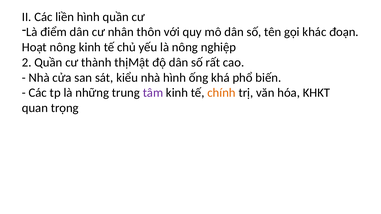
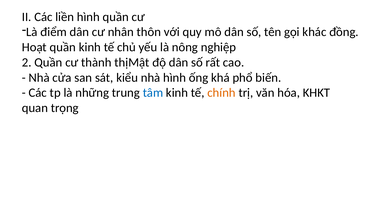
đoạn: đoạn -> đồng (344, 32)
Hoạt nông: nông -> quần (63, 47)
tâm colour: purple -> blue (153, 93)
